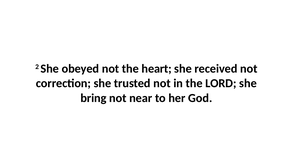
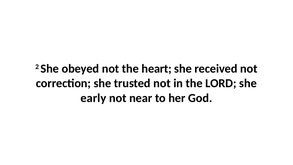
bring: bring -> early (93, 98)
